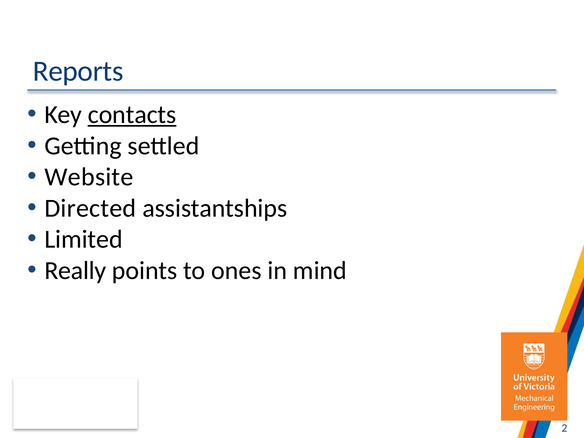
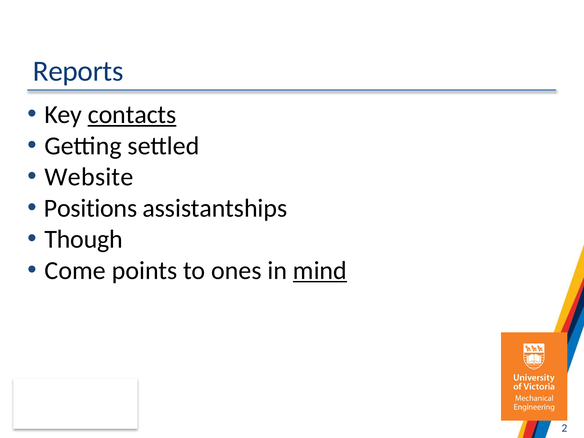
Directed: Directed -> Positions (91, 208)
Limited: Limited -> Though (84, 239)
Really: Really -> Come (75, 270)
mind underline: none -> present (320, 270)
